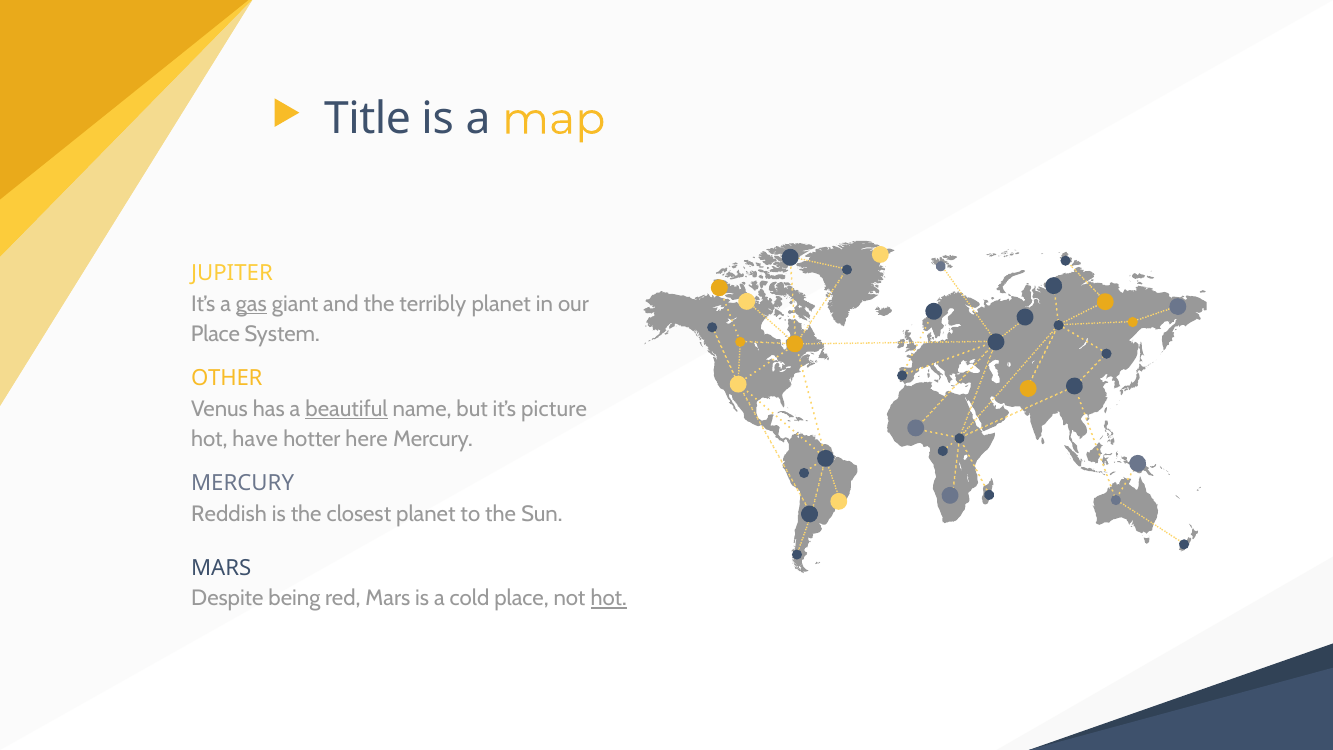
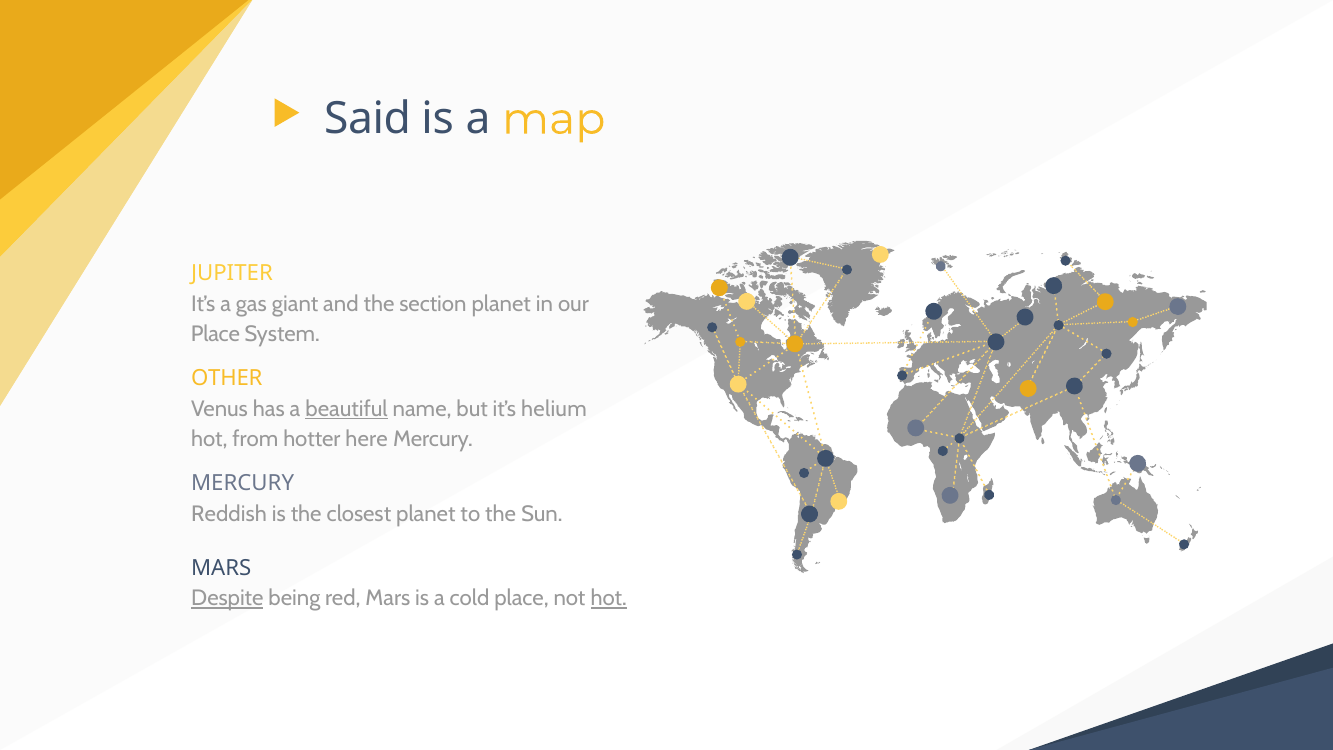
Title: Title -> Said (368, 119)
gas underline: present -> none (251, 304)
terribly: terribly -> section (433, 304)
picture: picture -> helium (554, 409)
have: have -> from (255, 439)
Despite underline: none -> present (227, 598)
